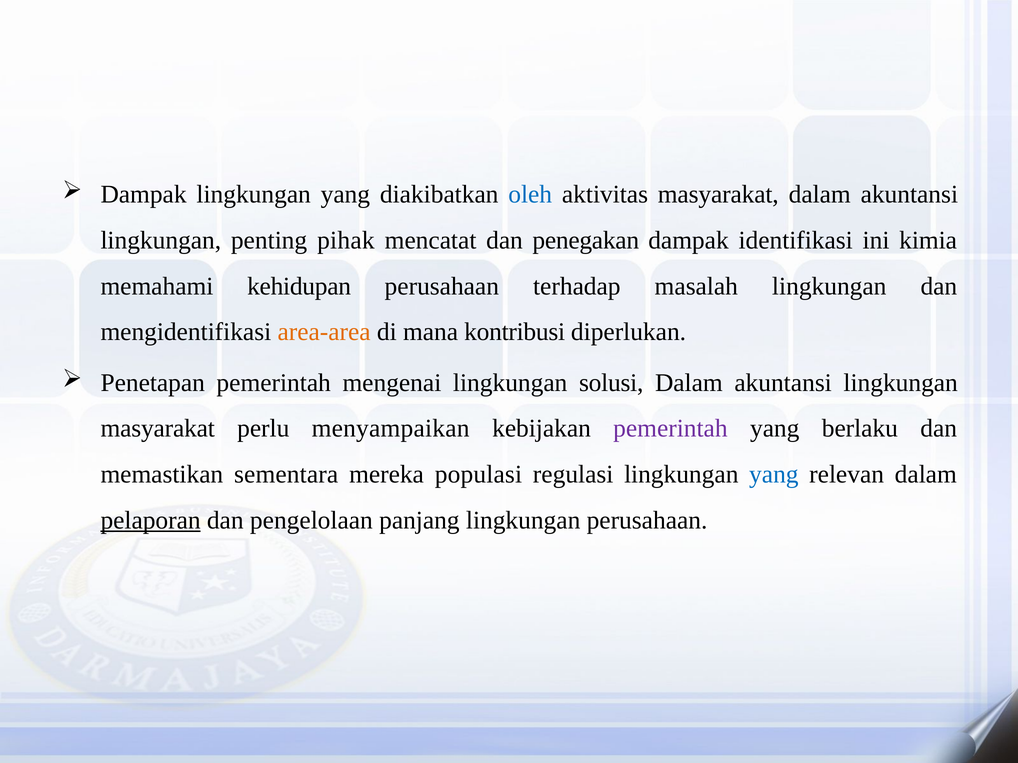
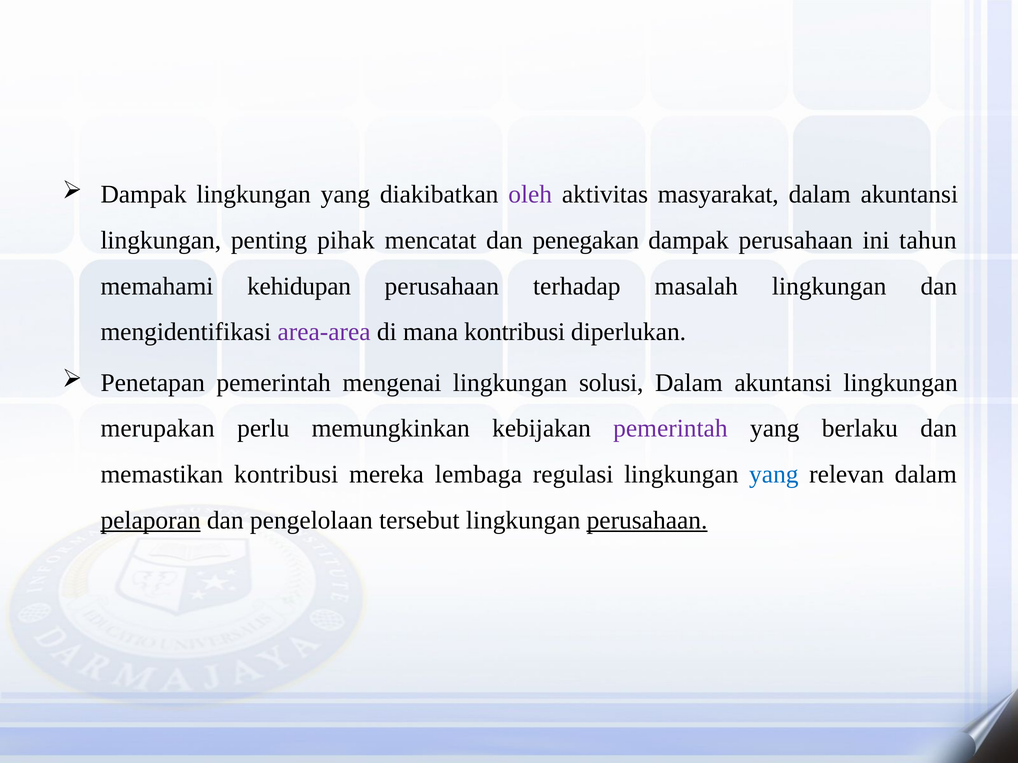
oleh colour: blue -> purple (530, 195)
dampak identifikasi: identifikasi -> perusahaan (796, 241)
kimia: kimia -> tahun (928, 241)
area-area colour: orange -> purple (324, 332)
masyarakat: masyarakat -> merupakan (158, 429)
menyampaikan: menyampaikan -> memungkinkan (391, 429)
memastikan sementara: sementara -> kontribusi (286, 475)
populasi: populasi -> lembaga (478, 475)
panjang: panjang -> tersebut (419, 520)
perusahaan underline: none -> present (647, 520)
